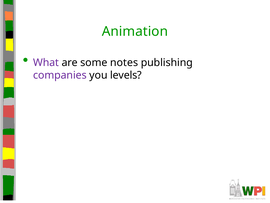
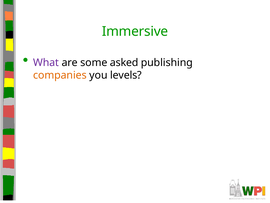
Animation: Animation -> Immersive (135, 31)
notes: notes -> asked (124, 62)
companies colour: purple -> orange (60, 75)
